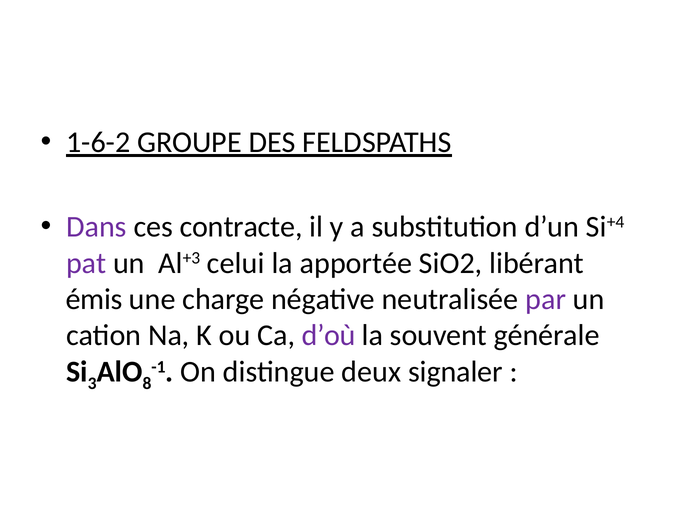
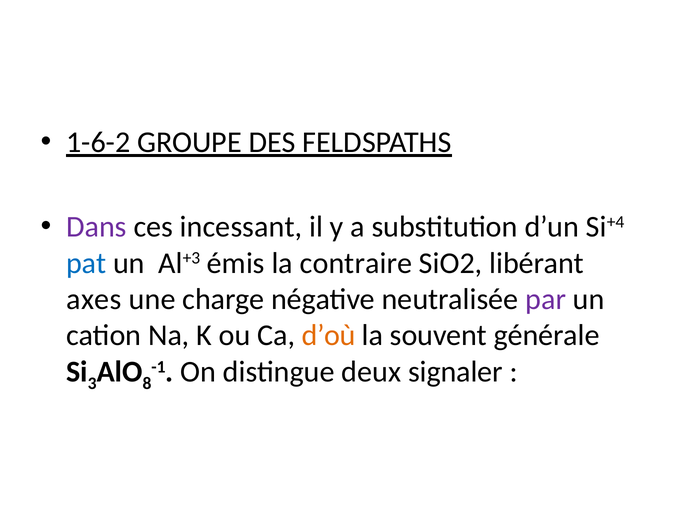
contracte: contracte -> incessant (241, 227)
pat colour: purple -> blue (86, 263)
celui: celui -> émis (236, 263)
apportée: apportée -> contraire (356, 263)
émis: émis -> axes (94, 299)
d’où colour: purple -> orange (329, 335)
